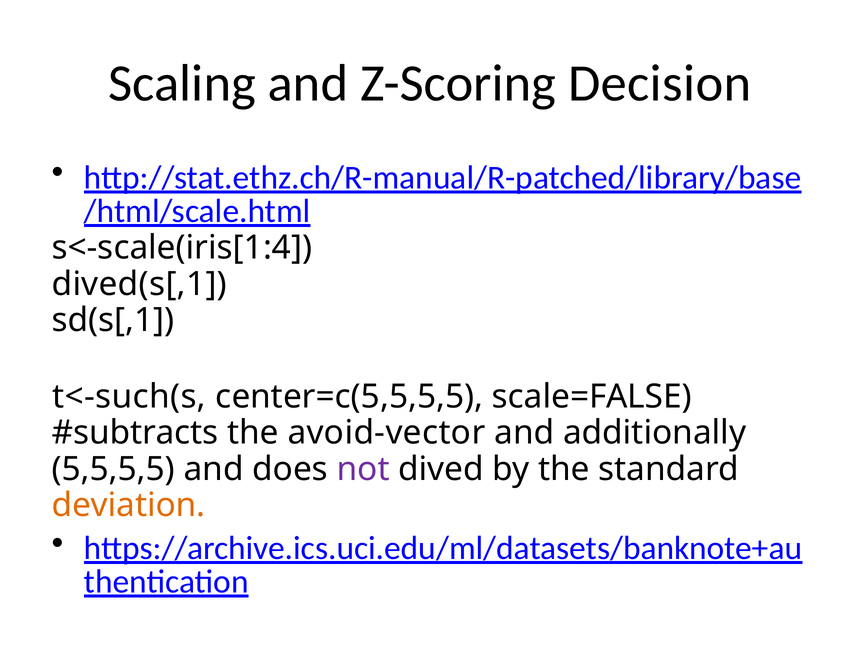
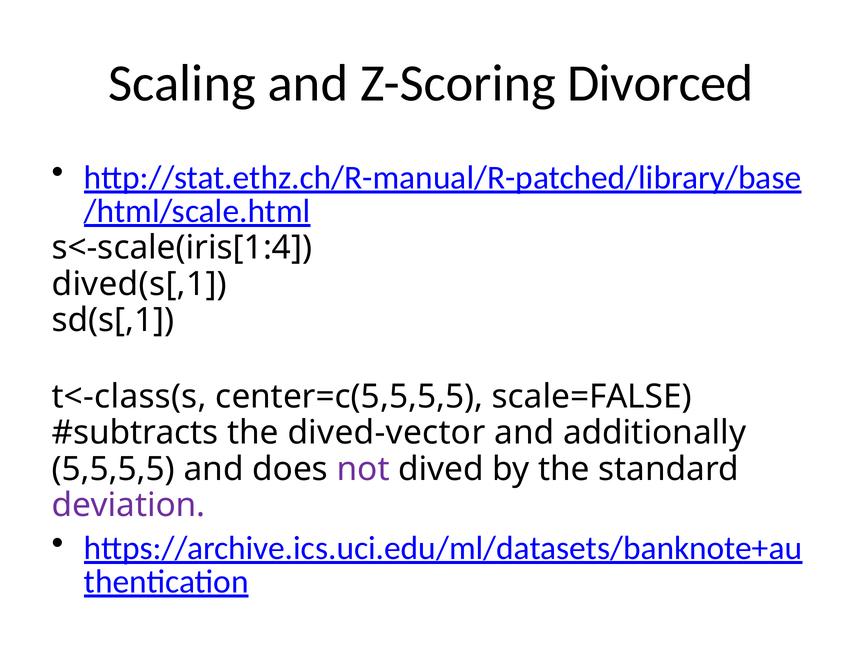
Decision: Decision -> Divorced (660, 83)
t<-such(s: t<-such(s -> t<-class(s (129, 396)
avoid-vector: avoid-vector -> dived-vector (386, 433)
deviation colour: orange -> purple (129, 505)
